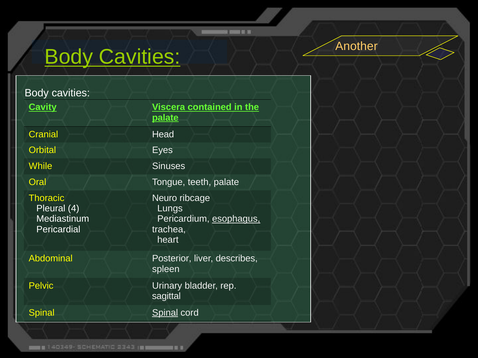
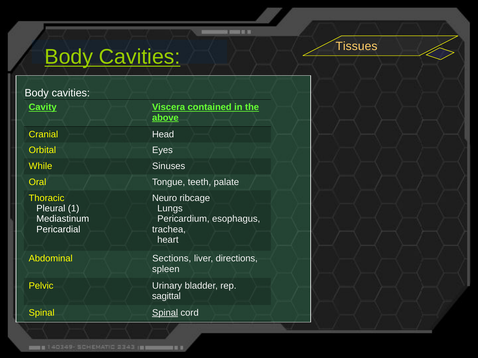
Another: Another -> Tissues (356, 46)
palate: palate -> above (165, 118)
4: 4 -> 1 (74, 209)
esophagus underline: present -> none (236, 219)
Posterior: Posterior -> Sections (172, 259)
describes: describes -> directions (237, 259)
